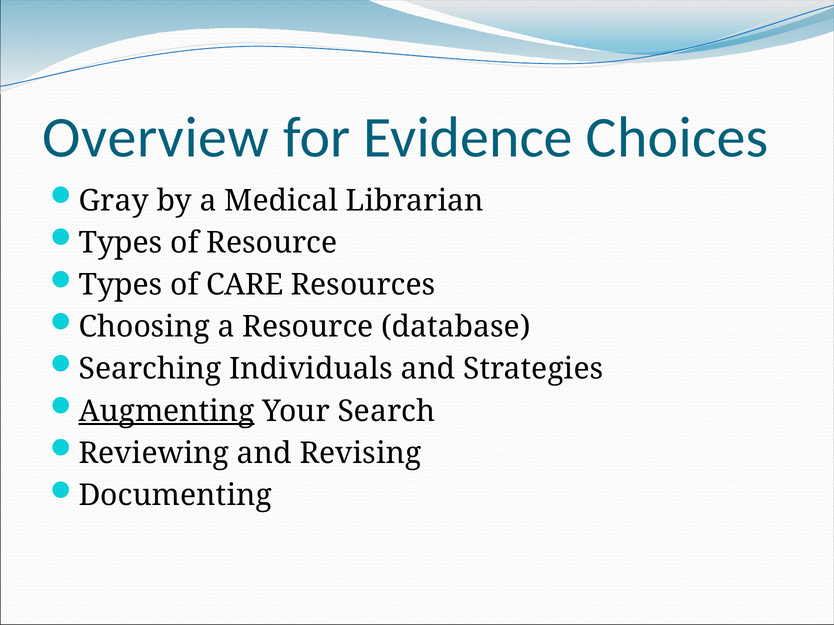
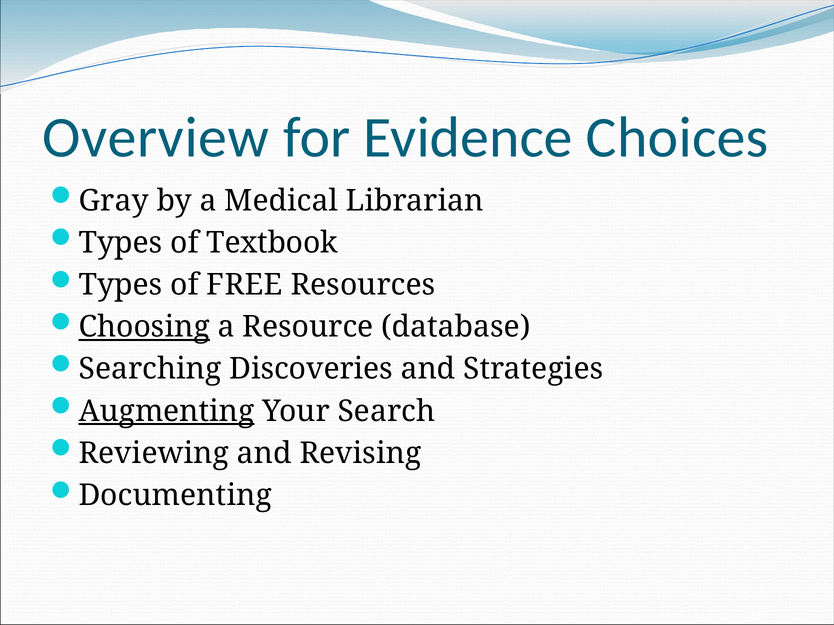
of Resource: Resource -> Textbook (272, 243)
CARE: CARE -> FREE (244, 285)
Choosing underline: none -> present (144, 327)
Individuals: Individuals -> Discoveries (311, 369)
